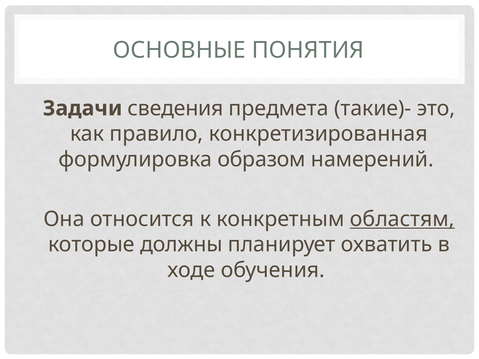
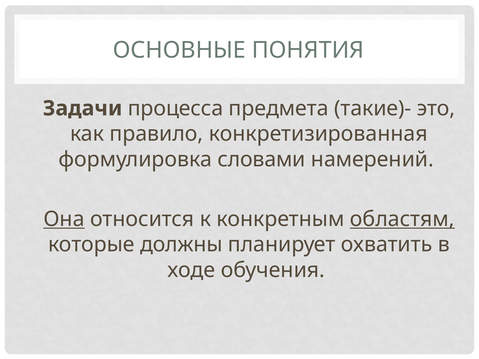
сведения: сведения -> процесса (176, 108)
образом: образом -> словами (262, 160)
Она underline: none -> present (64, 219)
